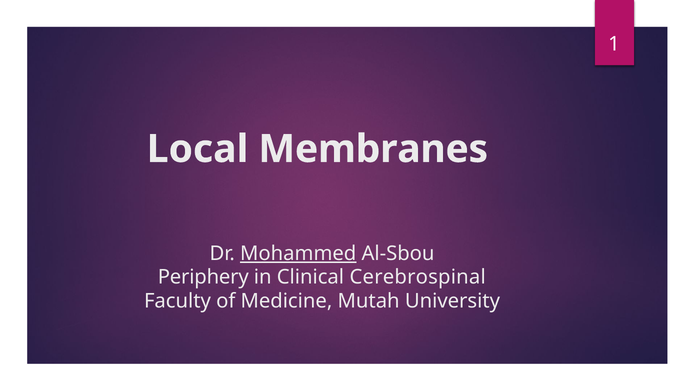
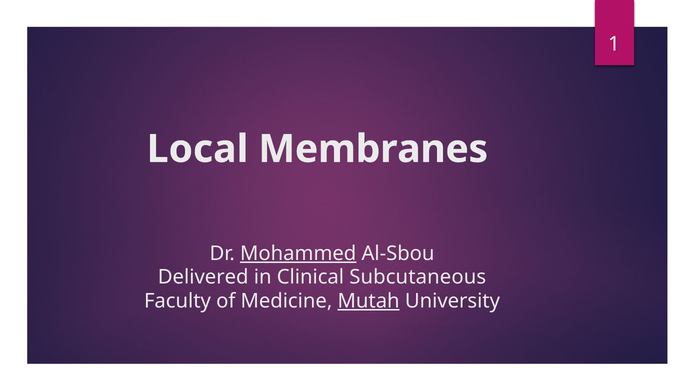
Periphery: Periphery -> Delivered (203, 277)
Cerebrospinal: Cerebrospinal -> Subcutaneous (418, 277)
Mutah underline: none -> present (369, 301)
